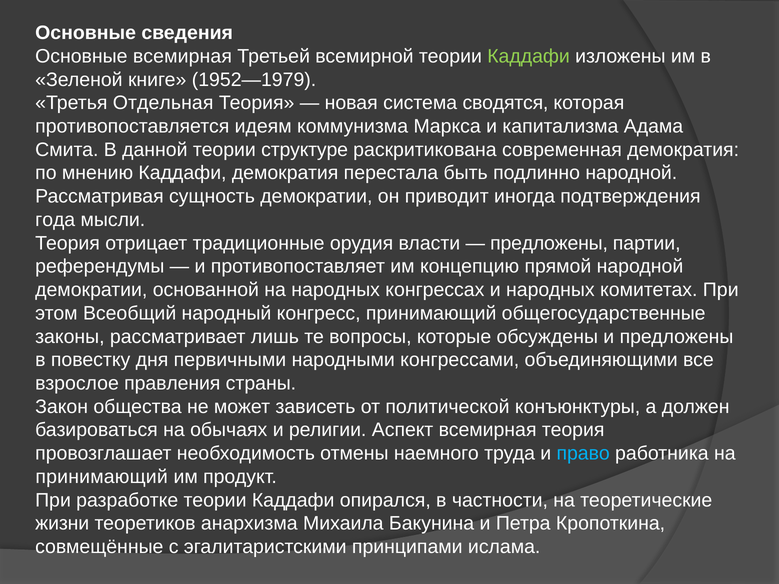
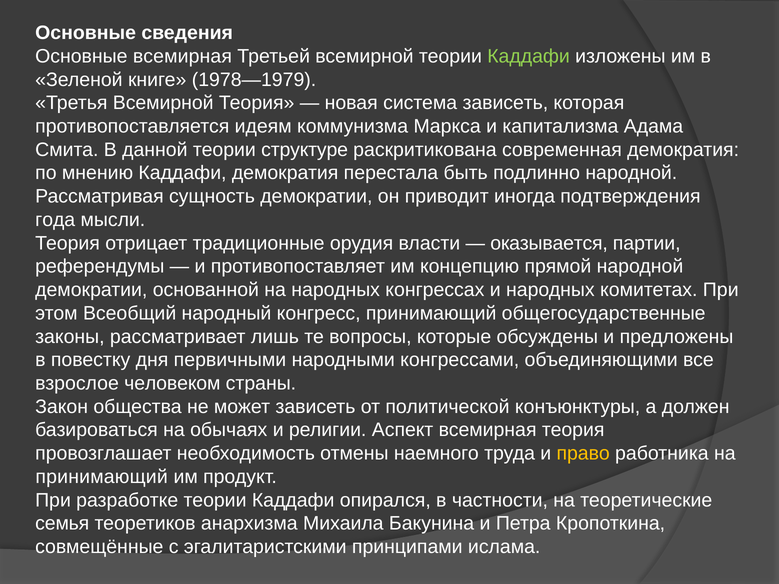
1952—1979: 1952—1979 -> 1978—1979 (254, 80)
Третья Отдельная: Отдельная -> Всемирной (163, 103)
система сводятся: сводятся -> зависеть (505, 103)
предложены: предложены -> оказывается (549, 243)
правления: правления -> человеком (172, 383)
право colour: light blue -> yellow (583, 454)
жизни: жизни -> семья (62, 524)
